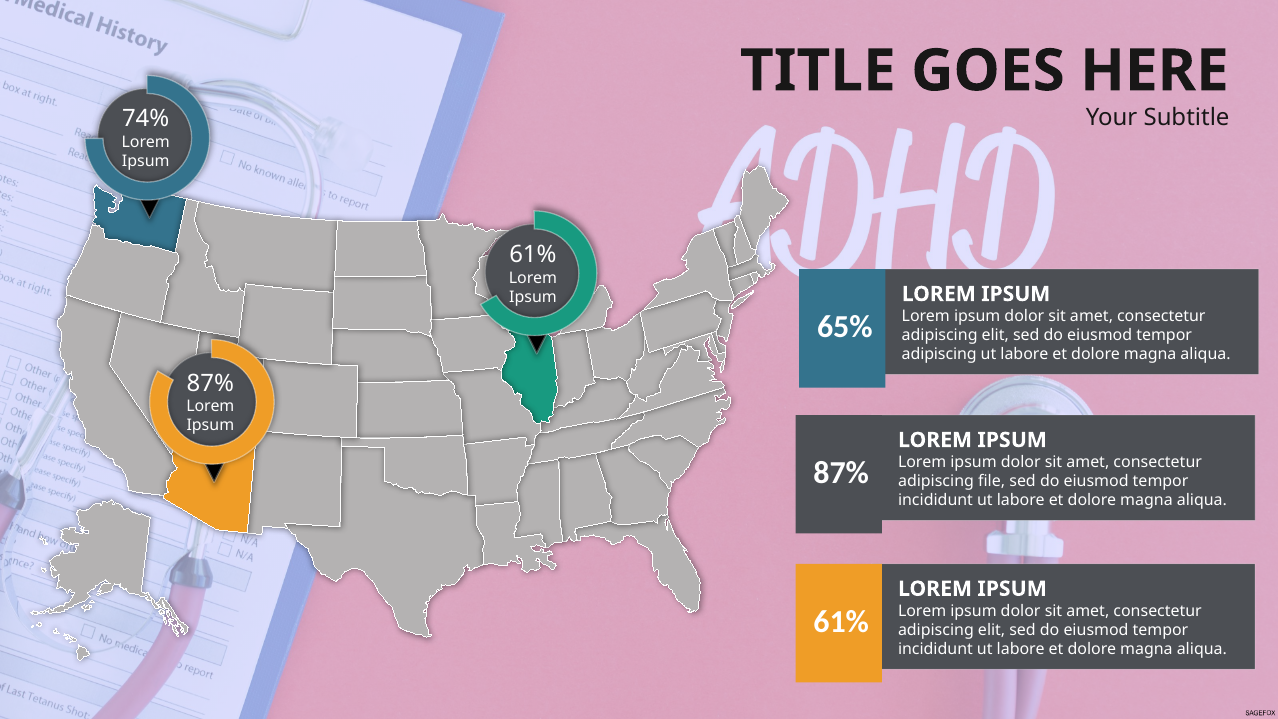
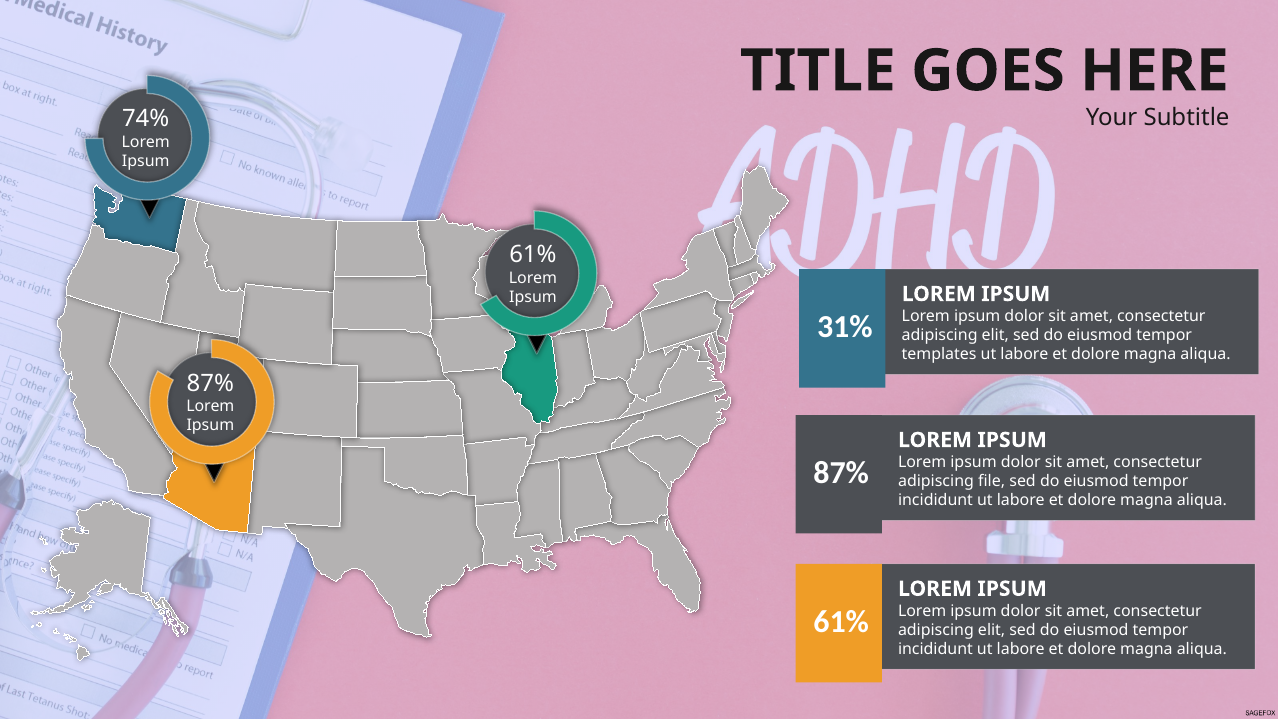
65%: 65% -> 31% (845, 327)
adipiscing: adipiscing -> templates (939, 354)
